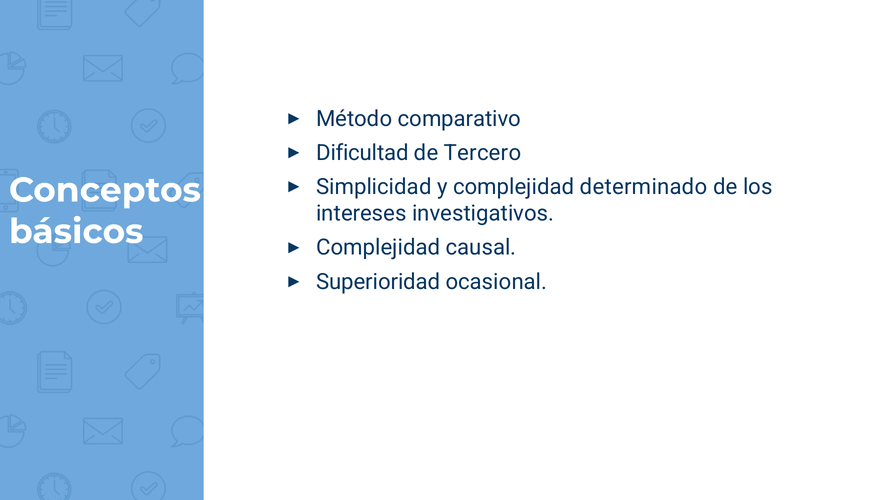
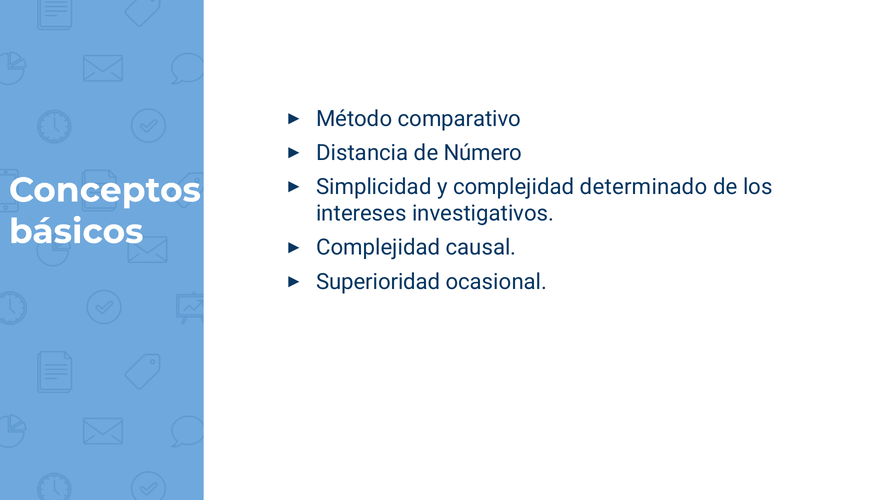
Dificultad: Dificultad -> Distancia (362, 153)
Tercero: Tercero -> Número (483, 153)
